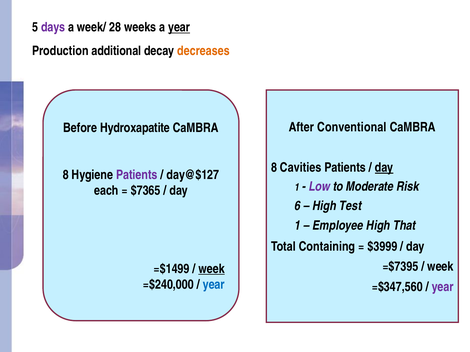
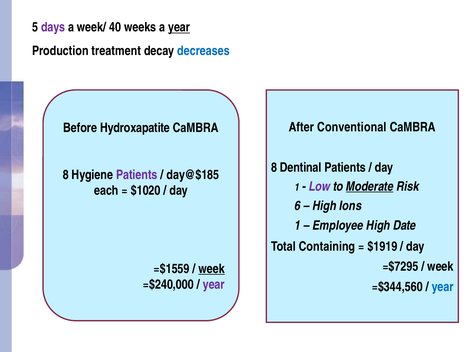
28: 28 -> 40 (115, 27)
additional: additional -> treatment (116, 51)
decreases colour: orange -> blue (203, 51)
Cavities: Cavities -> Dentinal (301, 168)
day underline: present -> none (384, 168)
day@$127: day@$127 -> day@$185 (193, 175)
Moderate underline: none -> present (370, 187)
$7365: $7365 -> $1020 (146, 191)
Test: Test -> Ions (350, 206)
That: That -> Date (405, 226)
$3999: $3999 -> $1919 (382, 247)
=$7395: =$7395 -> =$7295 (400, 267)
=$1499: =$1499 -> =$1559 (172, 269)
year colour: blue -> purple (214, 285)
=$347,560: =$347,560 -> =$344,560 (397, 287)
year colour: purple -> blue (443, 287)
